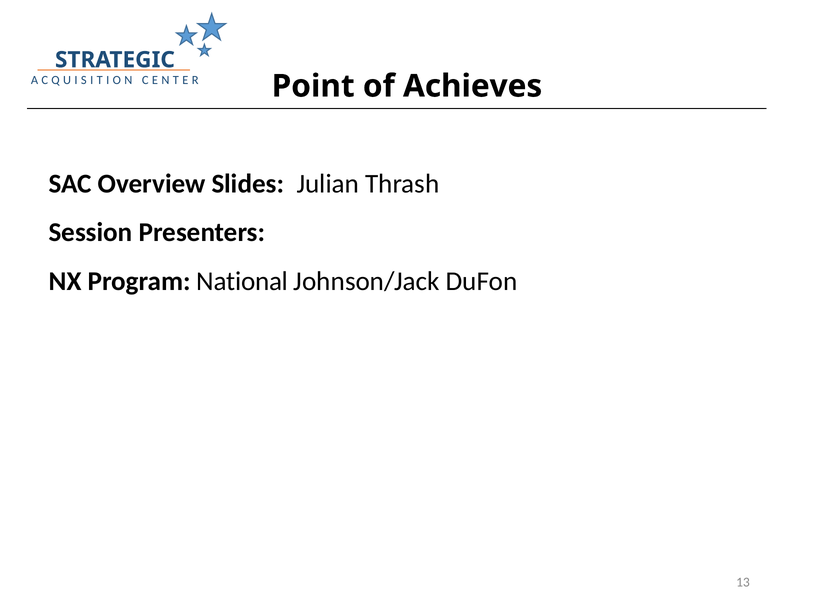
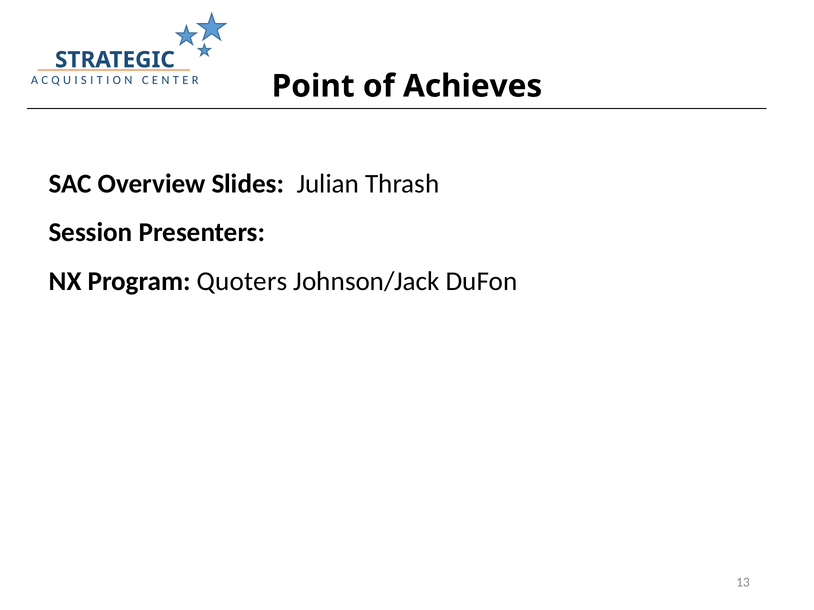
National: National -> Quoters (242, 282)
